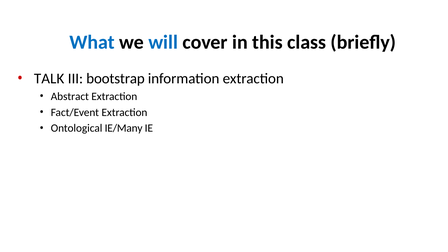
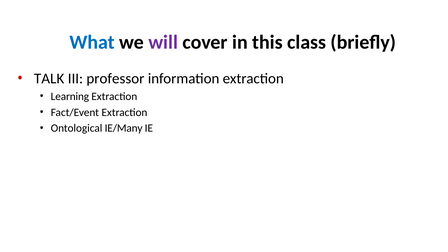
will colour: blue -> purple (163, 42)
bootstrap: bootstrap -> professor (115, 79)
Abstract: Abstract -> Learning (70, 96)
